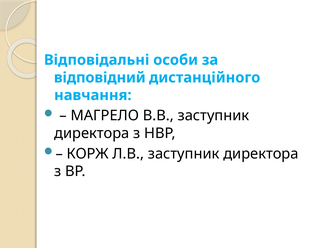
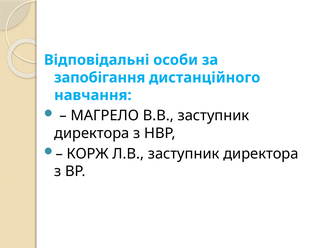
відповідний: відповідний -> запобігання (100, 77)
